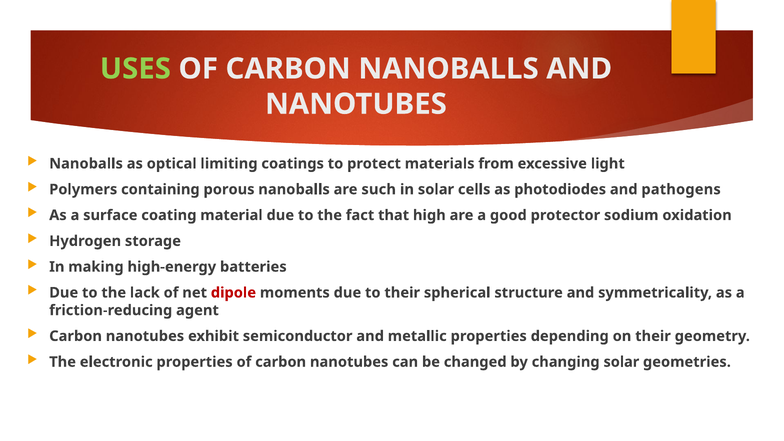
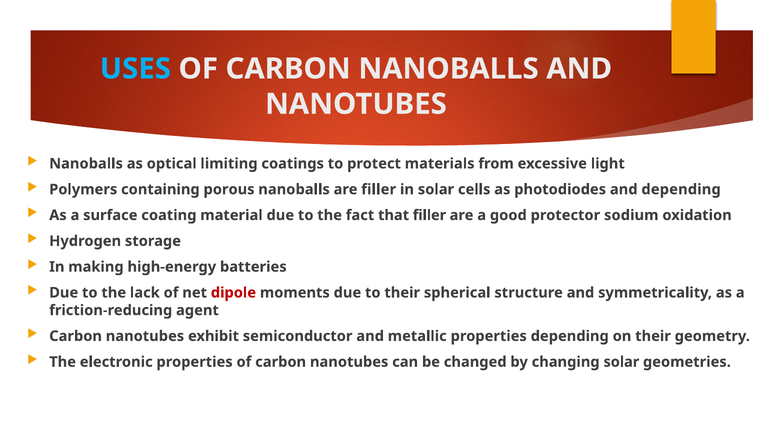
USES colour: light green -> light blue (135, 69)
are such: such -> filler (379, 189)
and pathogens: pathogens -> depending (681, 189)
that high: high -> filler (429, 215)
